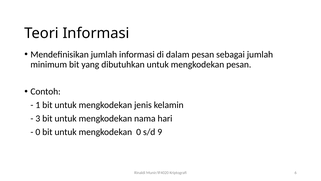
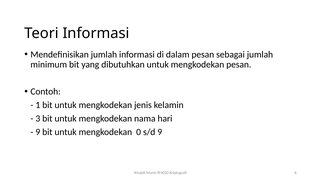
0: 0 -> 9 (38, 132)
